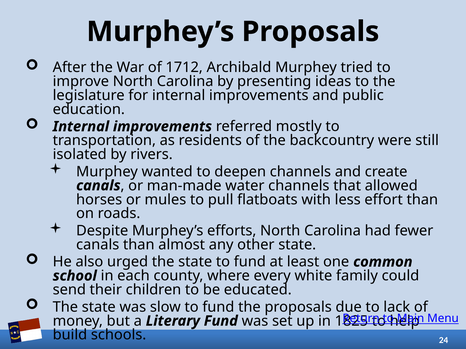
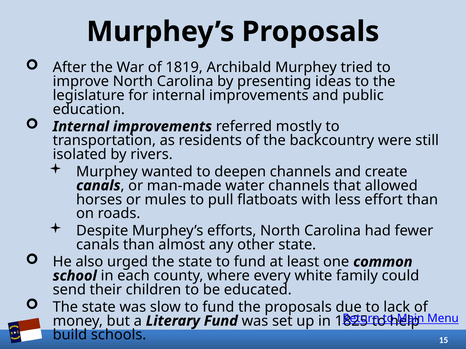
1712: 1712 -> 1819 (184, 68)
24: 24 -> 15 (444, 341)
